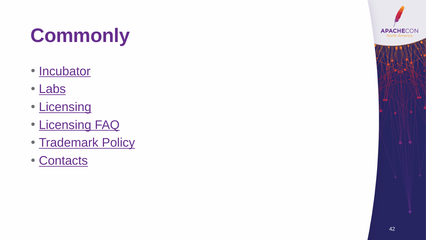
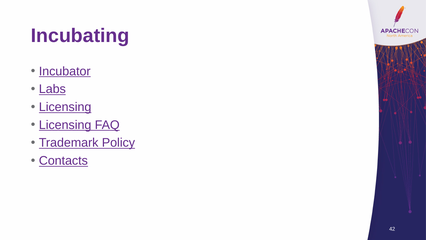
Commonly: Commonly -> Incubating (80, 36)
